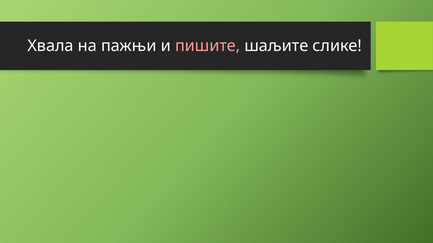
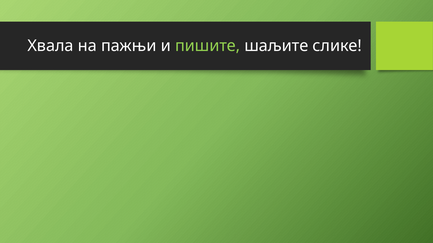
пишите colour: pink -> light green (208, 46)
